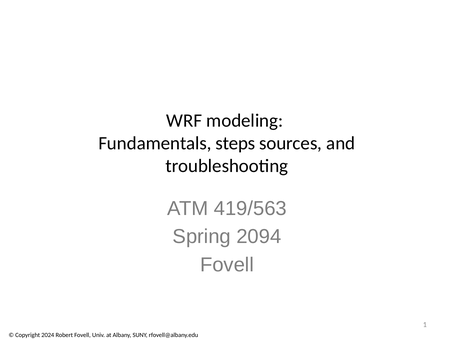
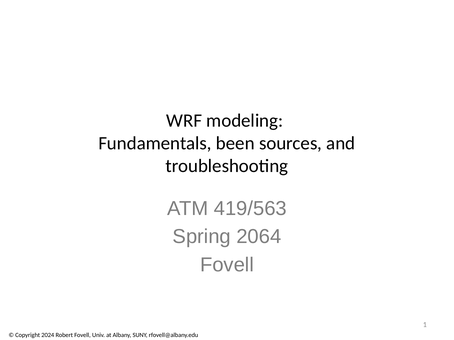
steps: steps -> been (235, 144)
2094: 2094 -> 2064 (259, 237)
